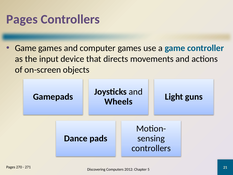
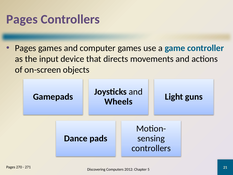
Game: Game -> Pages (26, 48)
